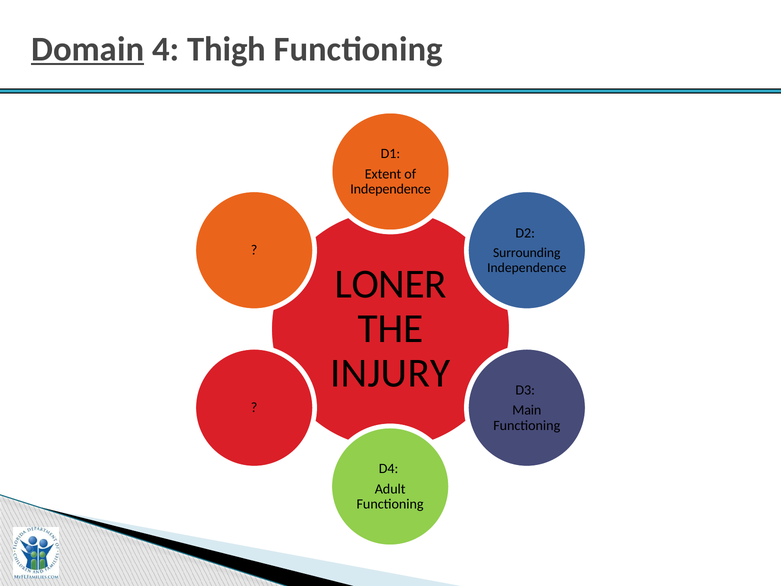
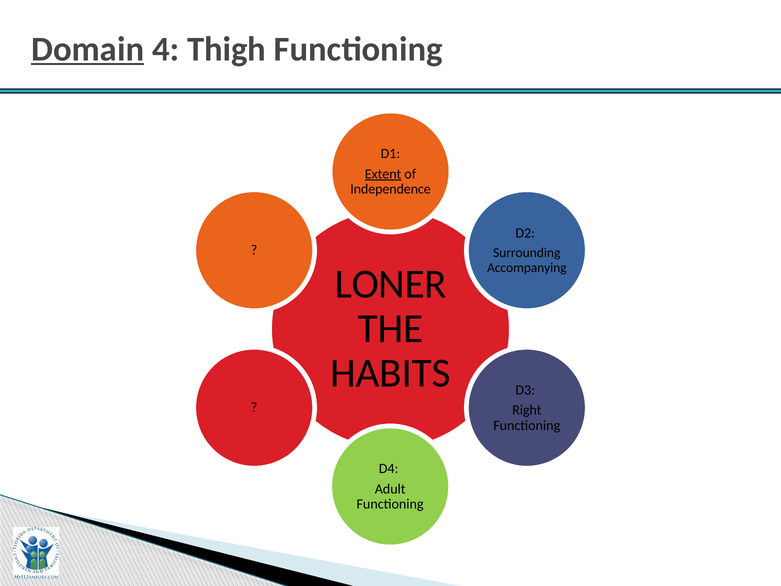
Extent underline: none -> present (383, 174)
Independence: Independence -> Accompanying (527, 267)
INJURY: INJURY -> HABITS (390, 373)
Main: Main -> Right (527, 410)
